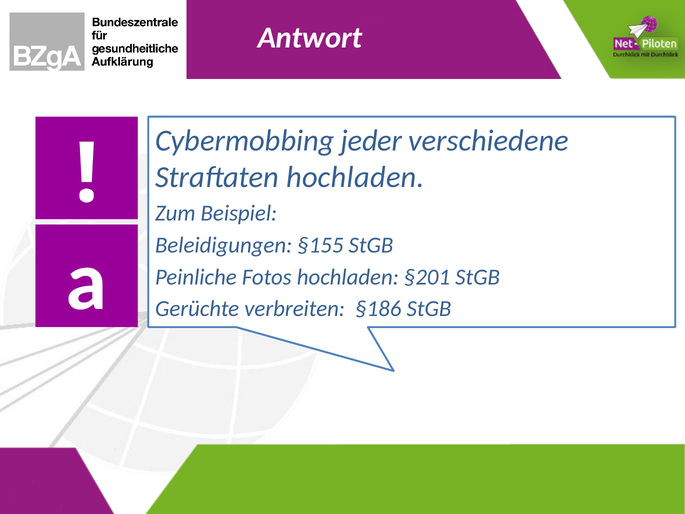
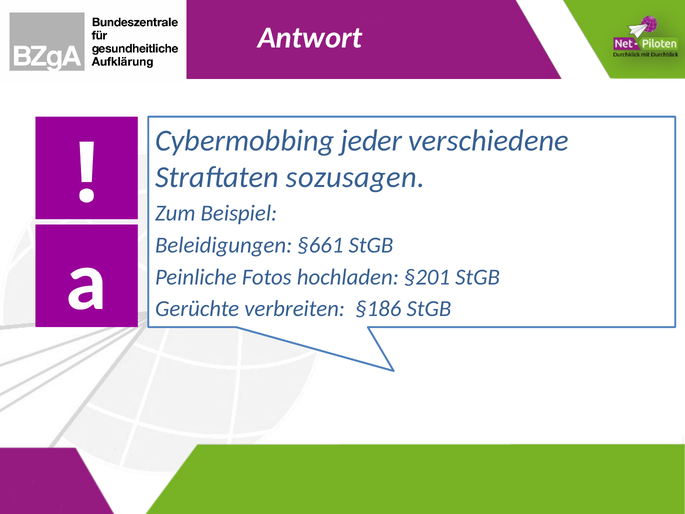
Straftaten hochladen: hochladen -> sozusagen (355, 177)
§155: §155 -> §661 (320, 245)
